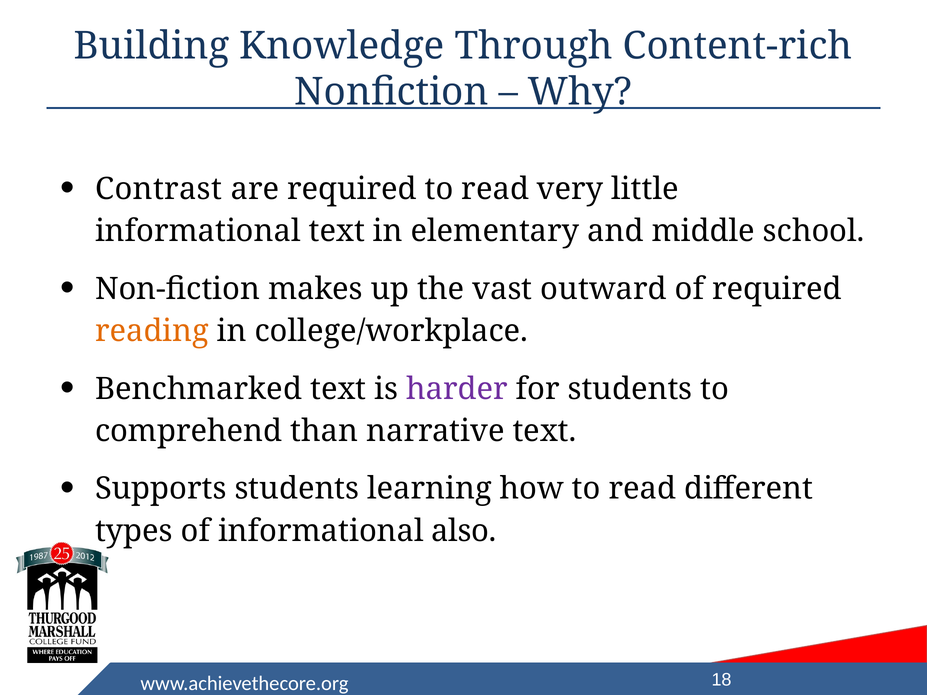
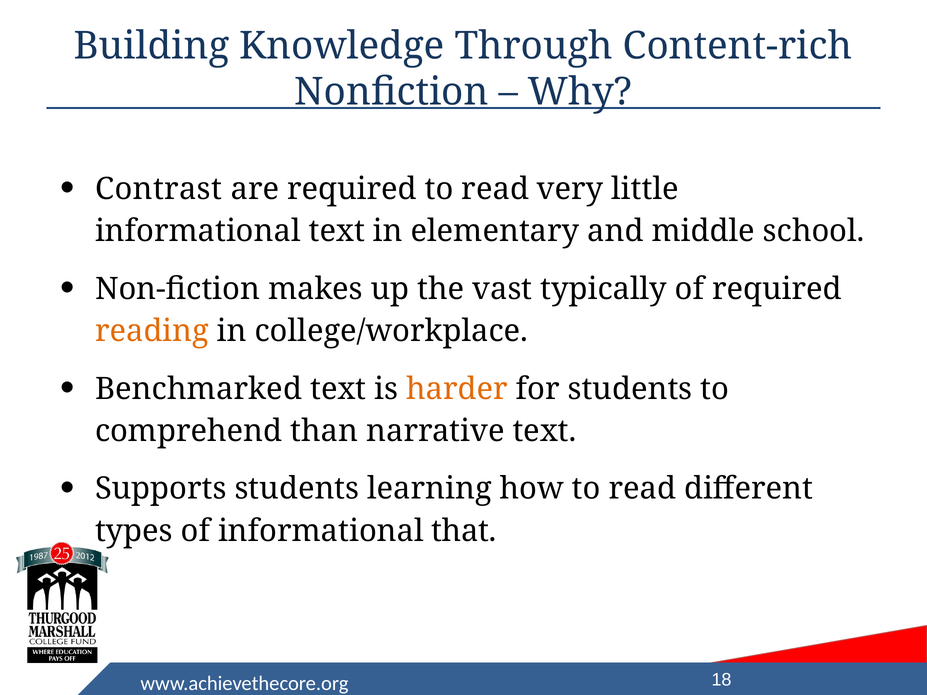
outward: outward -> typically (604, 289)
harder colour: purple -> orange (457, 389)
also: also -> that (464, 531)
